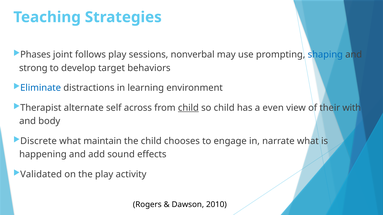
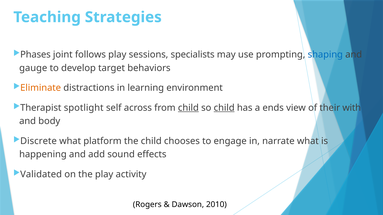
nonverbal: nonverbal -> specialists (193, 55)
strong: strong -> gauge (33, 68)
Eliminate colour: blue -> orange (41, 88)
alternate: alternate -> spotlight (84, 108)
child underline: none -> present (224, 108)
even: even -> ends (273, 108)
maintain: maintain -> platform (103, 141)
